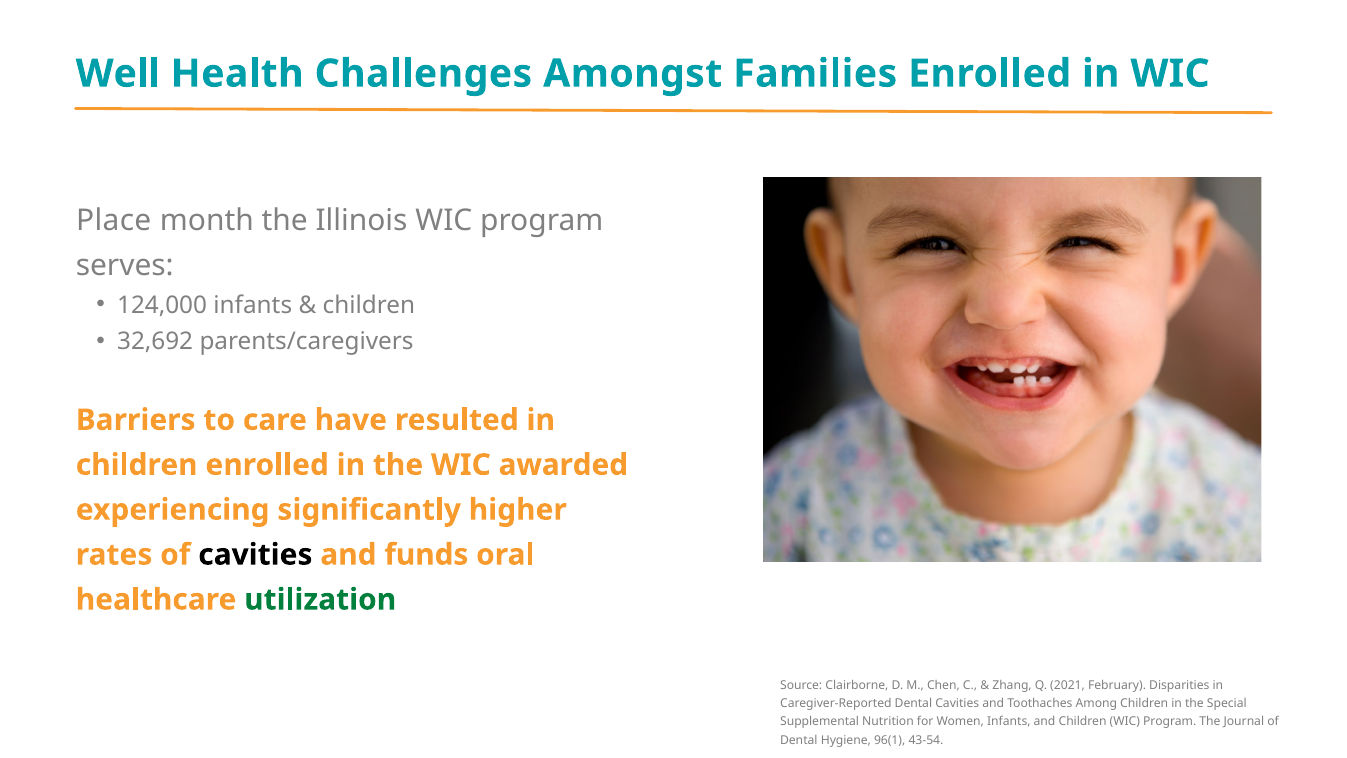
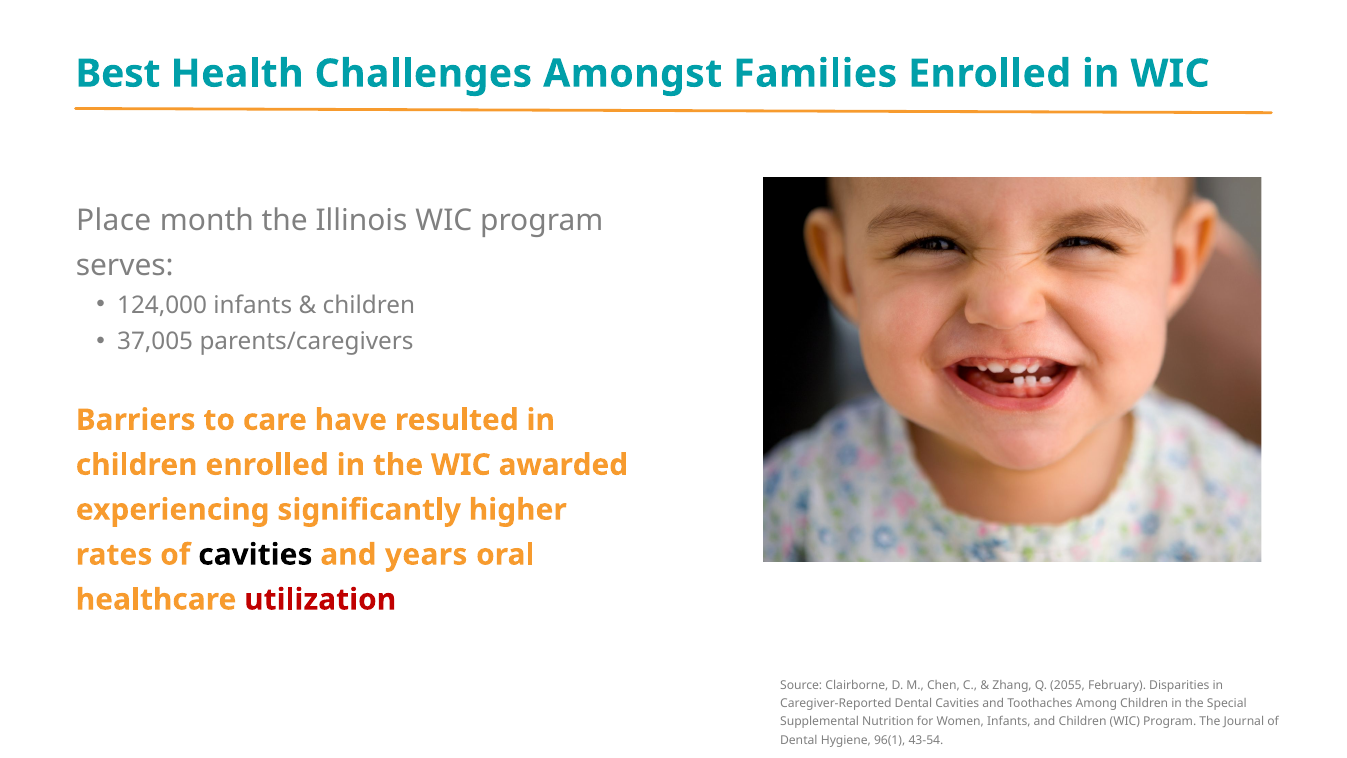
Well: Well -> Best (118, 74)
32,692: 32,692 -> 37,005 (155, 341)
funds: funds -> years (426, 555)
utilization colour: green -> red (320, 599)
2021: 2021 -> 2055 (1068, 685)
